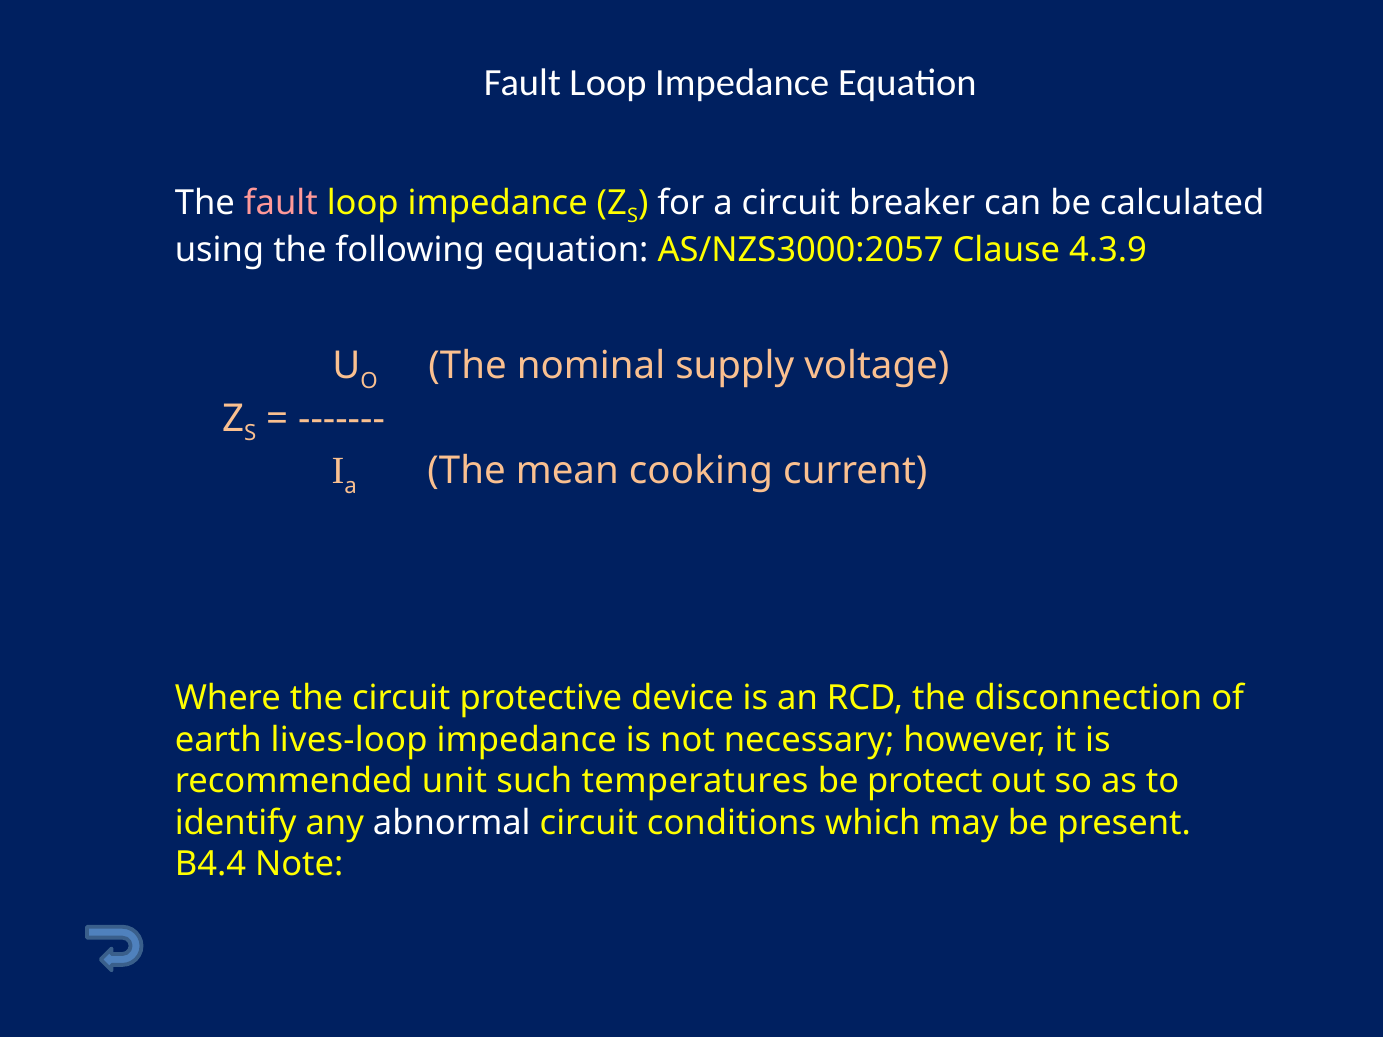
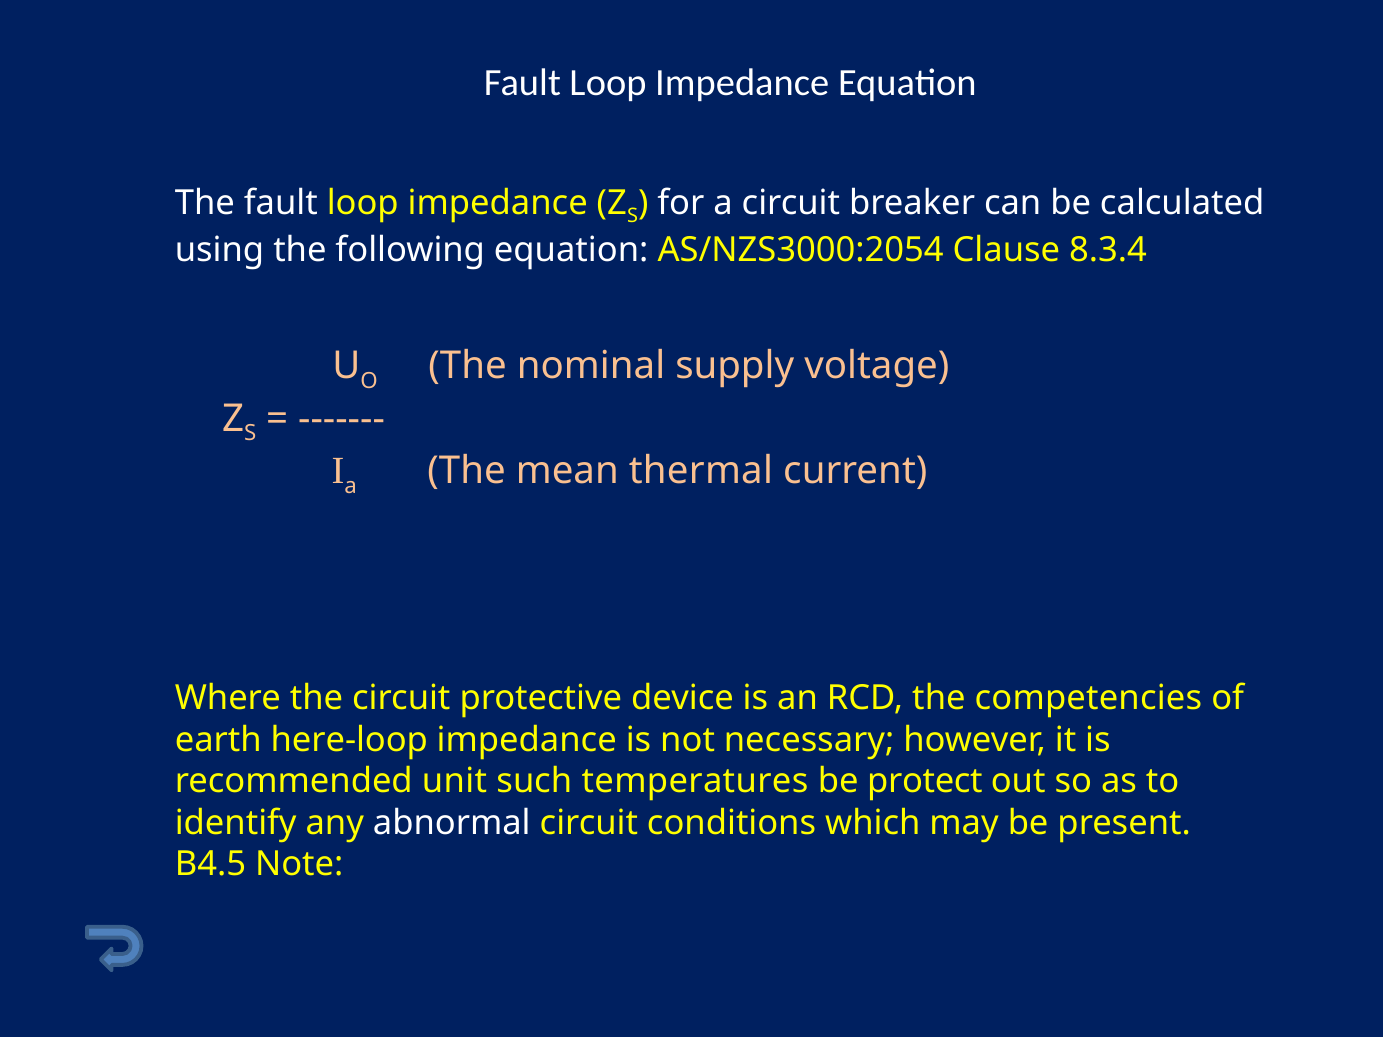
fault colour: pink -> white (281, 203)
AS/NZS3000:2057: AS/NZS3000:2057 -> AS/NZS3000:2054 (801, 250)
4.3.9: 4.3.9 -> 8.3.4 (1108, 250)
cooking: cooking -> thermal (701, 471)
disconnection: disconnection -> competencies (1088, 698)
lives-loop: lives-loop -> here-loop (349, 740)
B4.4: B4.4 -> B4.5 (210, 864)
